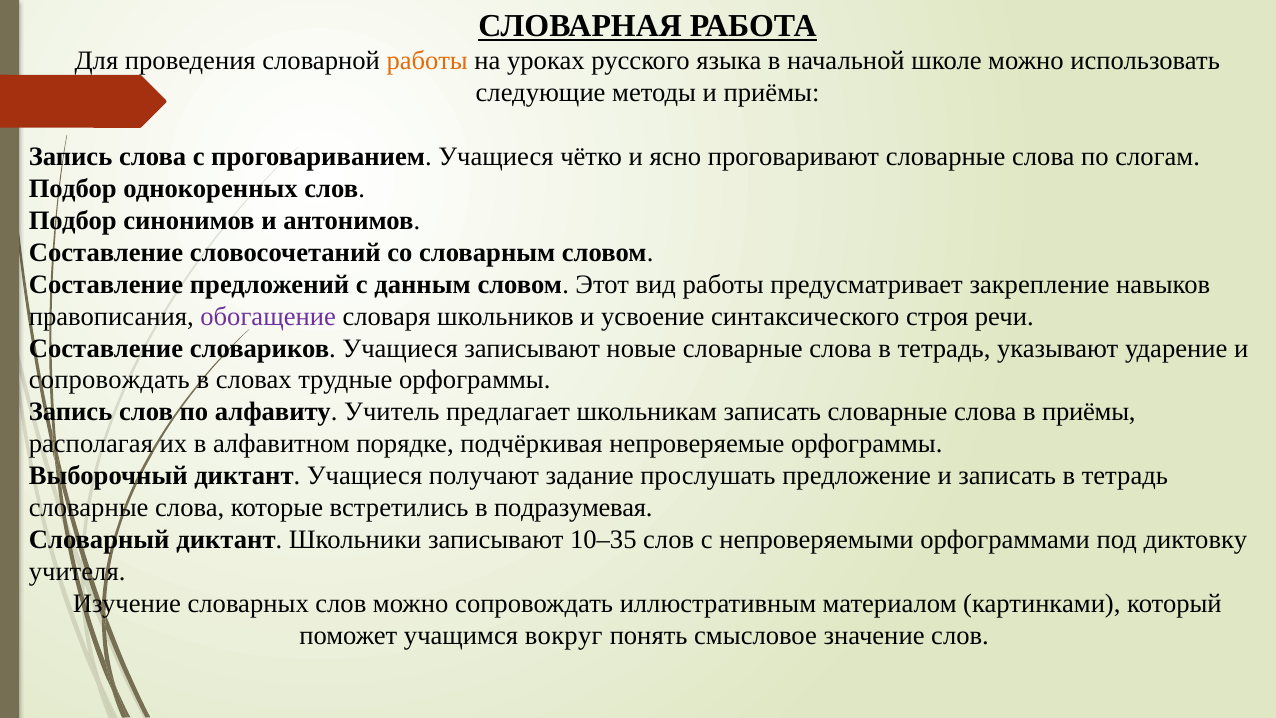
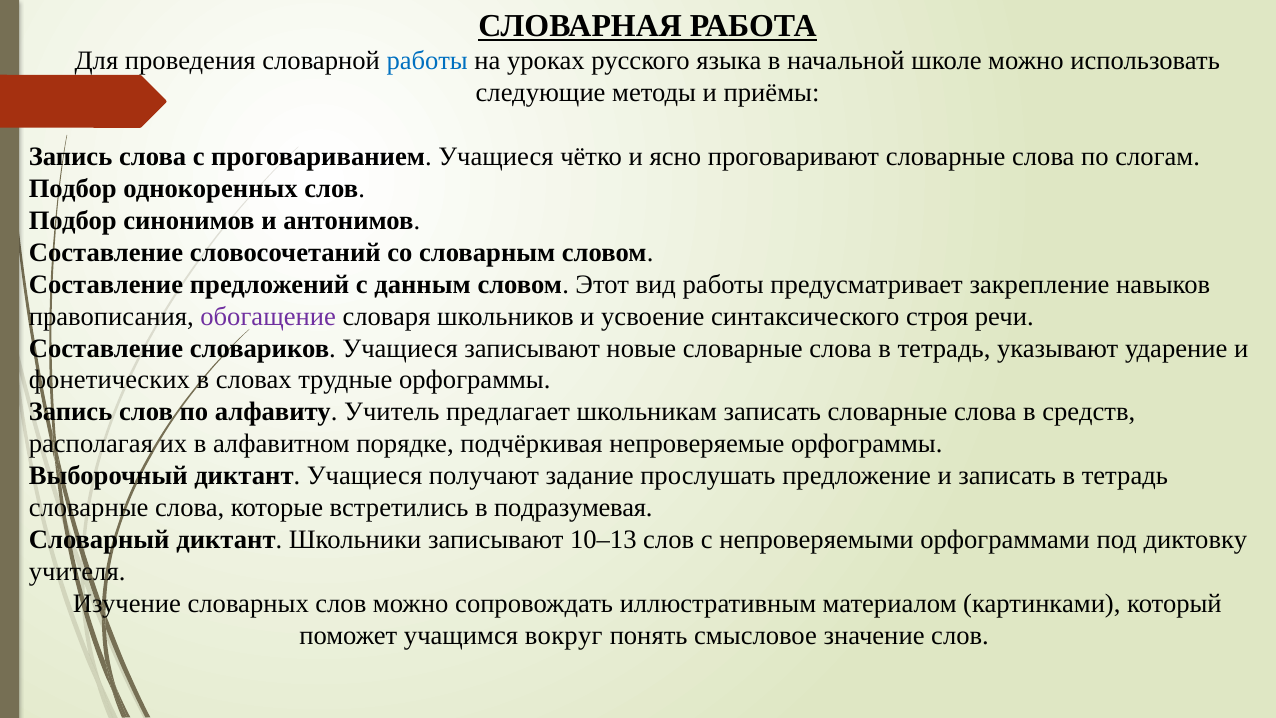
работы colour: orange -> blue (427, 61)
сопровождать: сопровождать -> фонетических (109, 380)
в приёмы: приёмы -> средств (1089, 412)
10–35: 10–35 -> 10–13 (603, 540)
